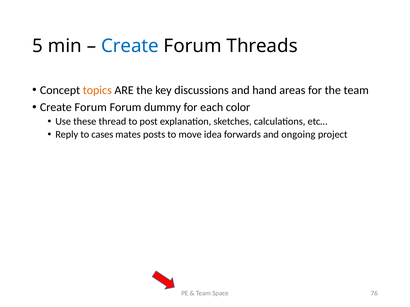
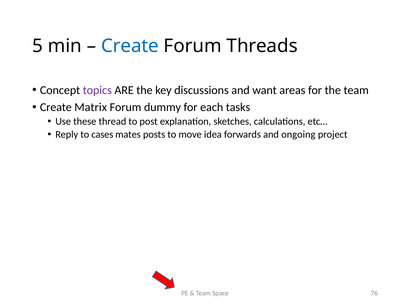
topics colour: orange -> purple (97, 90)
hand: hand -> want (265, 90)
Forum: Forum -> Matrix (91, 107)
color: color -> tasks (238, 107)
